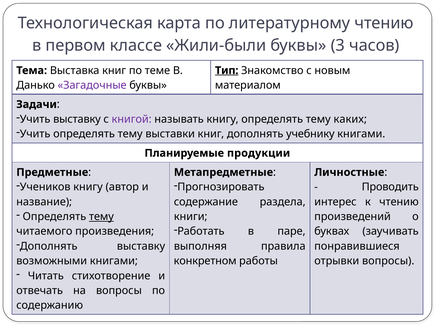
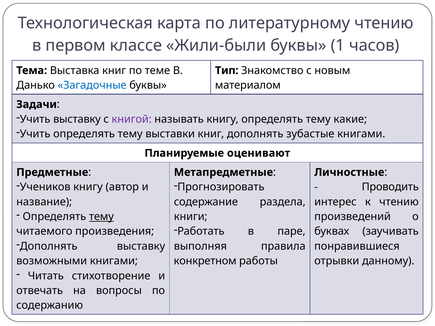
3: 3 -> 1 (338, 45)
Тип underline: present -> none (227, 71)
Загадочные colour: purple -> blue (92, 85)
каких: каких -> какие (350, 119)
учебнику: учебнику -> зубастые (310, 134)
продукции: продукции -> оценивают (259, 153)
отрывки вопросы: вопросы -> данному (388, 261)
